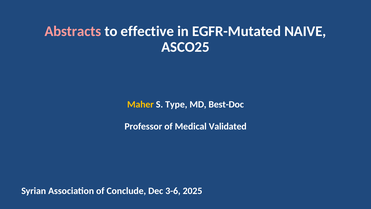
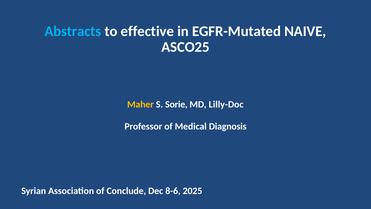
Abstracts colour: pink -> light blue (73, 31)
Type: Type -> Sorie (176, 104)
Best-Doc: Best-Doc -> Lilly-Doc (226, 104)
Validated: Validated -> Diagnosis (228, 126)
3-6: 3-6 -> 8-6 (173, 191)
